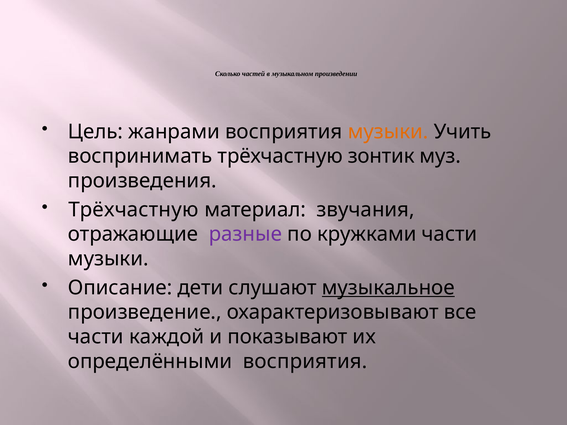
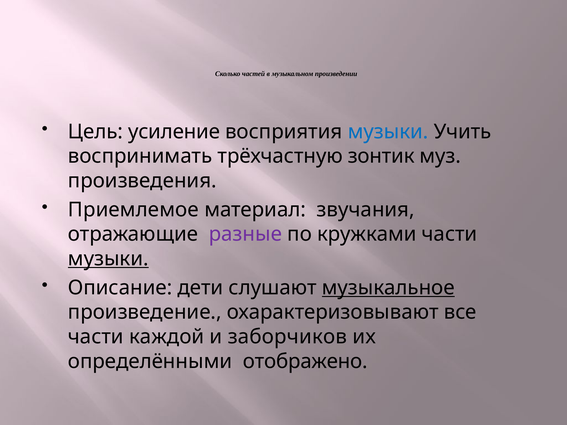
жанрами: жанрами -> усиление (174, 132)
музыки colour: orange -> blue (388, 132)
Трёхчастную: Трёхчастную -> Приемлемое (133, 210)
музыки underline: none -> present (108, 259)
показывают: показывают -> заборчиков (287, 337)
определёнными восприятия: восприятия -> отображено (305, 362)
